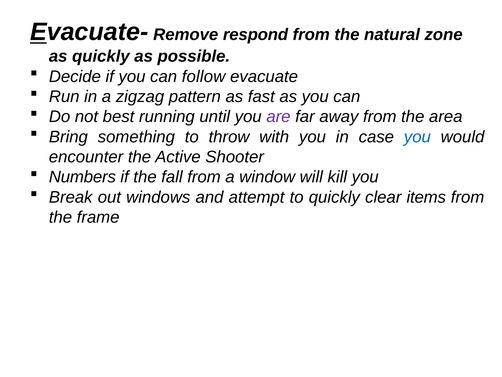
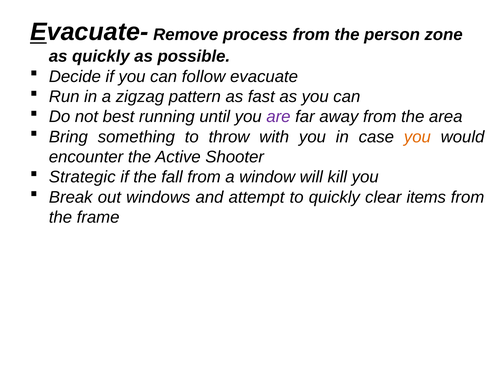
respond: respond -> process (255, 35)
natural: natural -> person (392, 35)
you colour: blue -> orange (417, 137)
Numbers: Numbers -> Strategic (82, 177)
